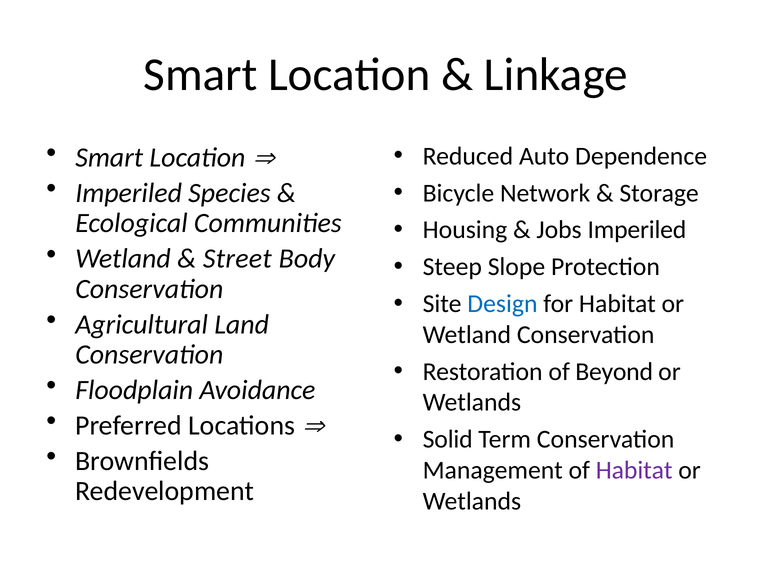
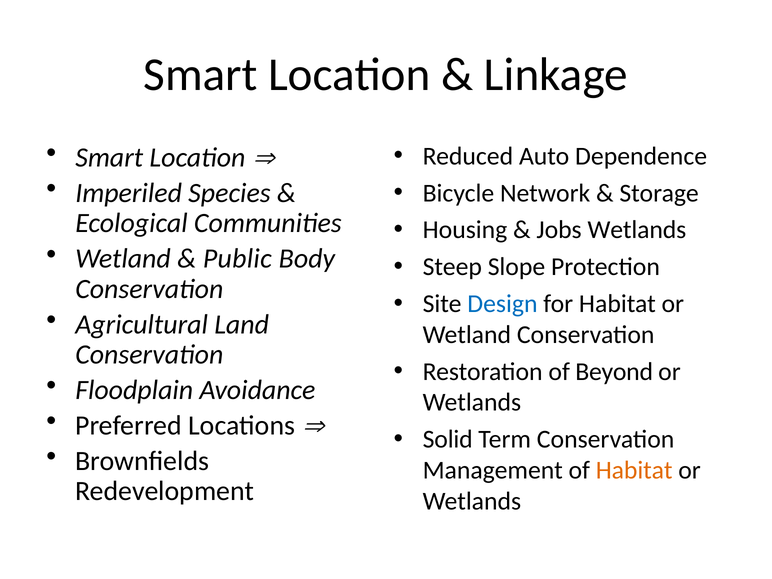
Jobs Imperiled: Imperiled -> Wetlands (637, 230)
Street: Street -> Public (237, 259)
Habitat colour: purple -> orange (634, 470)
